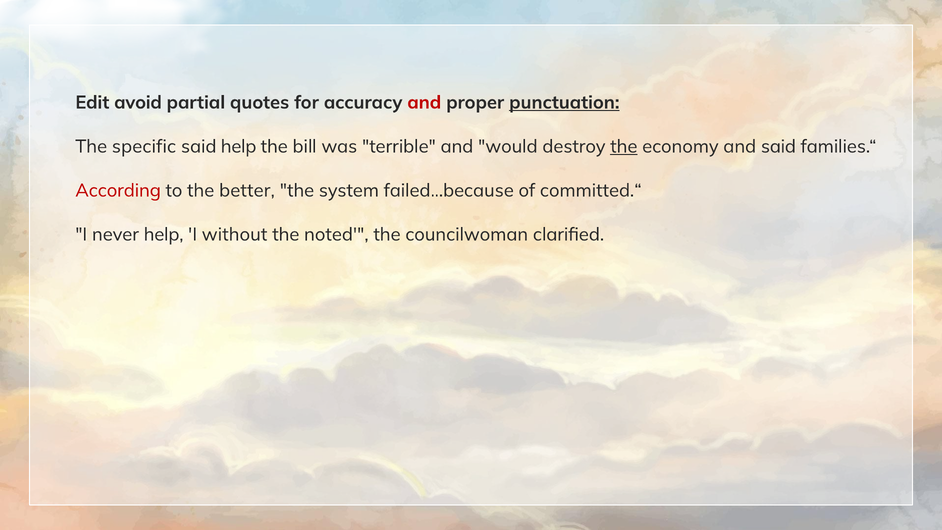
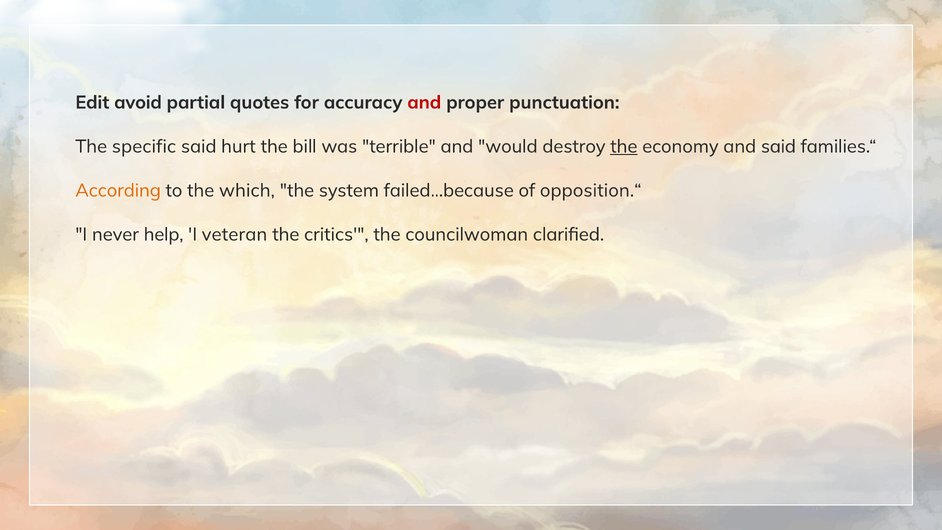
punctuation underline: present -> none (564, 102)
said help: help -> hurt (238, 146)
According colour: red -> orange (118, 190)
better: better -> which (247, 190)
committed.“: committed.“ -> opposition.“ (591, 190)
without: without -> veteran (234, 234)
noted: noted -> critics (336, 234)
